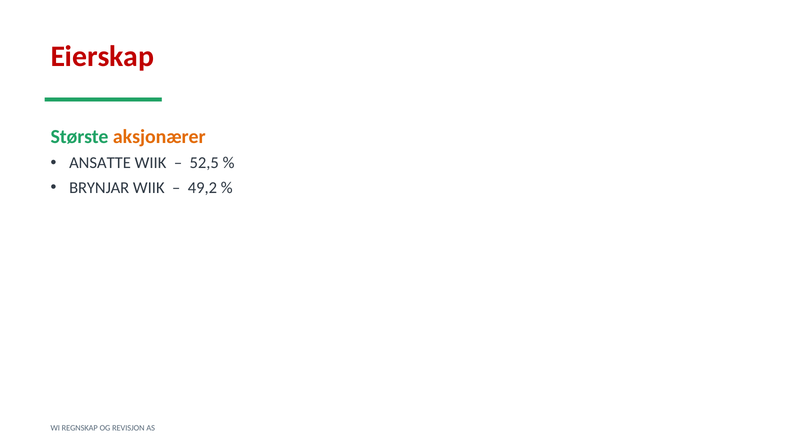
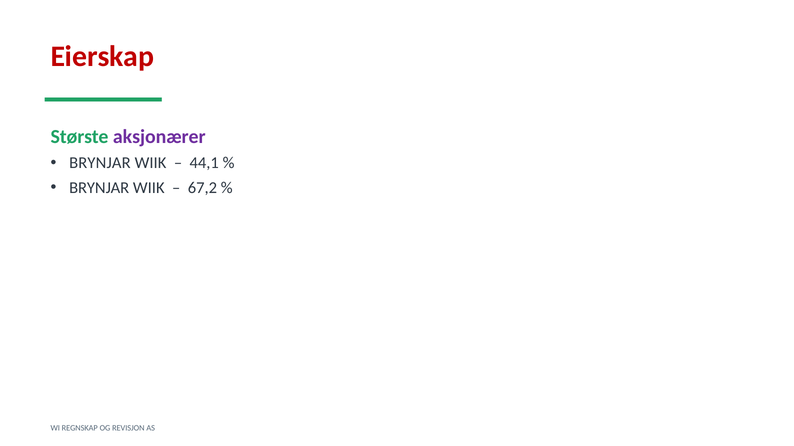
aksjonærer colour: orange -> purple (159, 137)
ANSATTE: ANSATTE -> BRYNJAR (100, 163)
52,5: 52,5 -> 44,1 (204, 163)
49,2: 49,2 -> 67,2 (202, 188)
